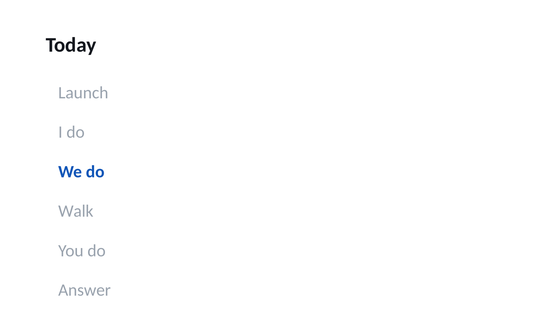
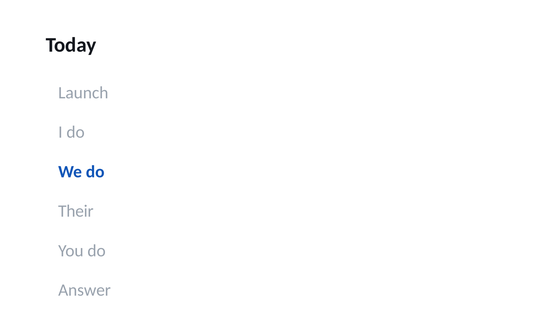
Walk: Walk -> Their (76, 211)
